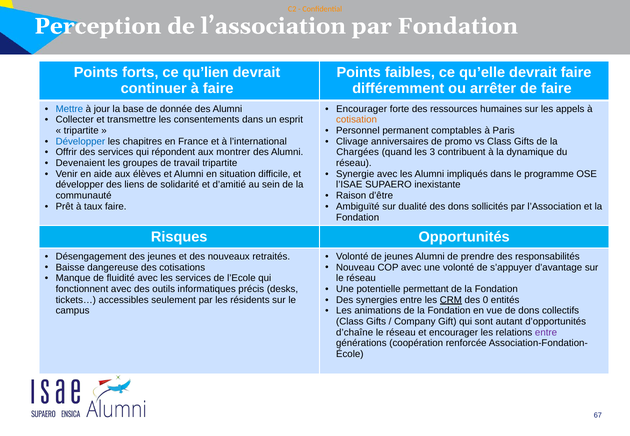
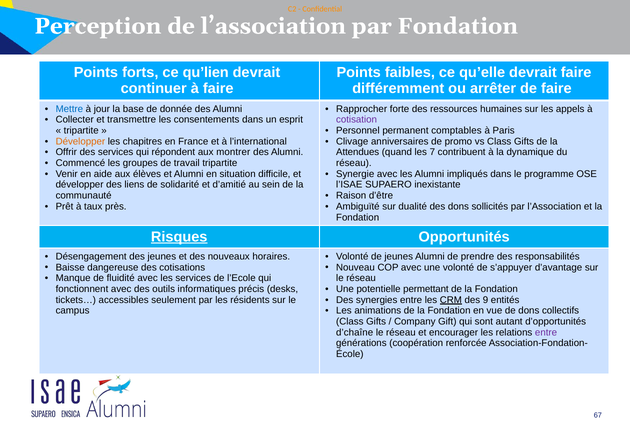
Encourager: Encourager -> Rapprocher (362, 109)
cotisation colour: orange -> purple (357, 120)
Développer colour: blue -> orange (80, 141)
Chargées: Chargées -> Attendues (358, 152)
3: 3 -> 7 (432, 152)
Devenaient: Devenaient -> Commencé (80, 163)
taux faire: faire -> près (116, 207)
Risques underline: none -> present (179, 237)
retraités: retraités -> horaires (271, 257)
0: 0 -> 9 (486, 300)
